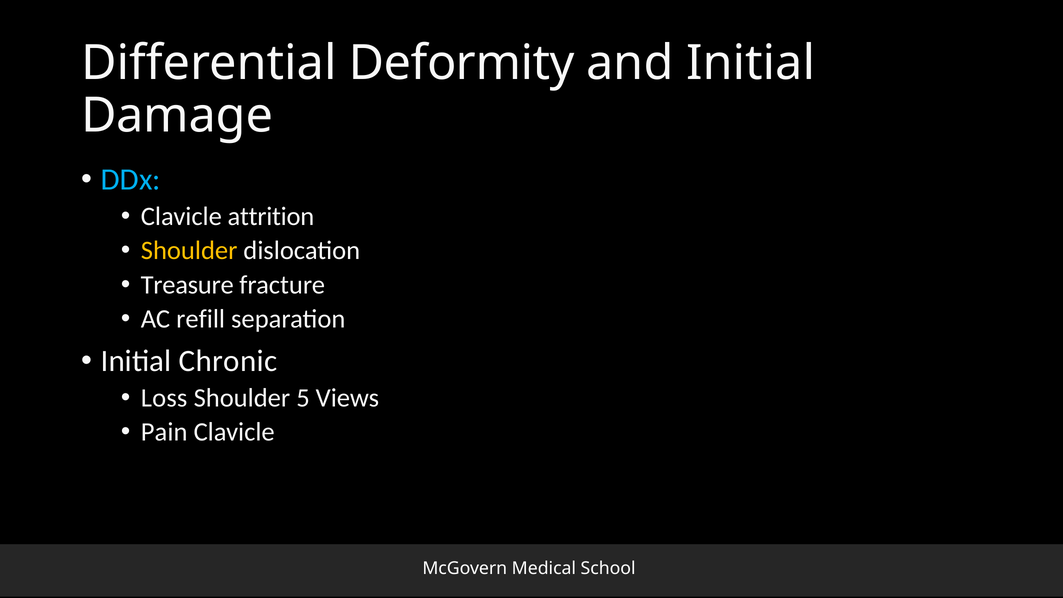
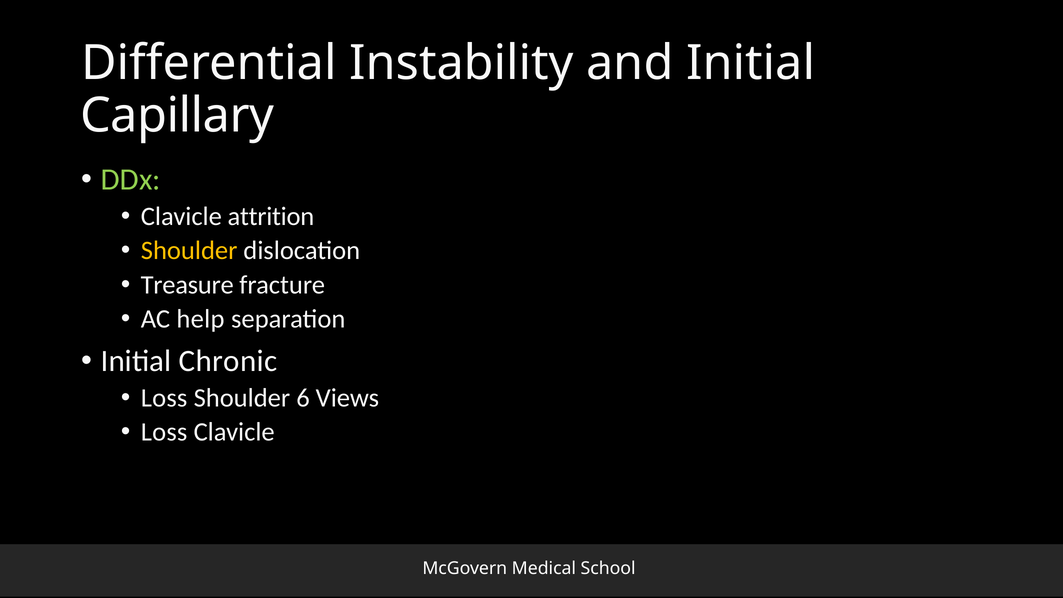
Deformity: Deformity -> Instability (461, 63)
Damage: Damage -> Capillary (177, 116)
DDx colour: light blue -> light green (131, 180)
refill: refill -> help (200, 319)
5: 5 -> 6 (303, 398)
Pain: Pain -> Loss (164, 432)
